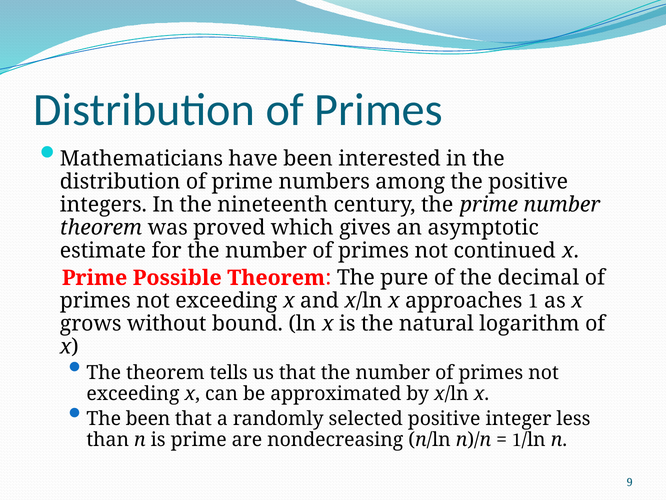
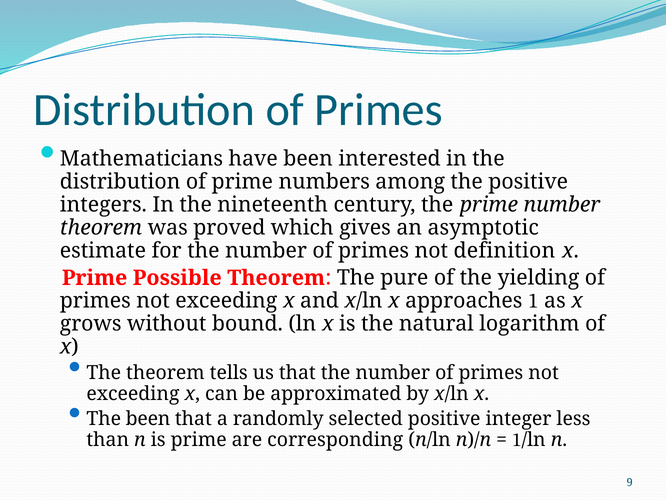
continued: continued -> definition (504, 250)
decimal: decimal -> yielding (538, 278)
nondecreasing: nondecreasing -> corresponding (335, 439)
